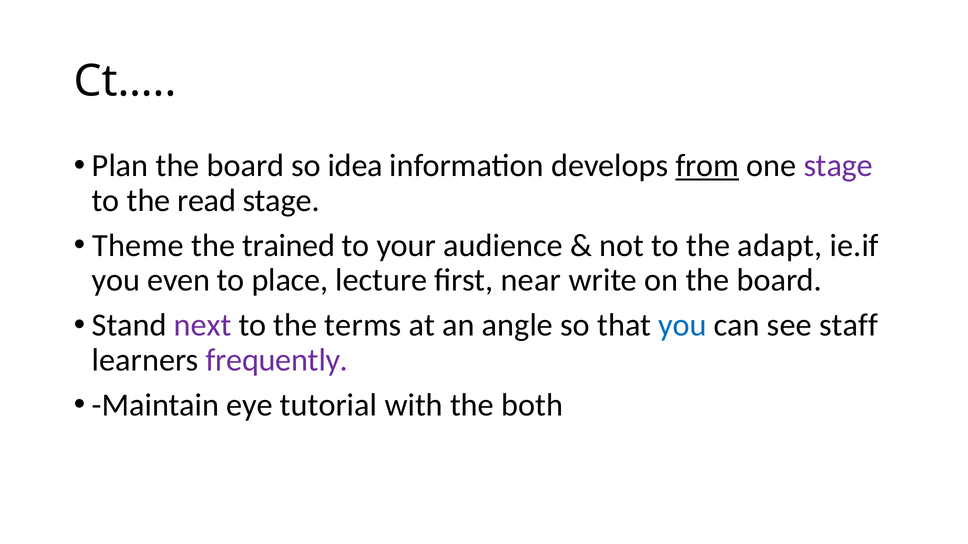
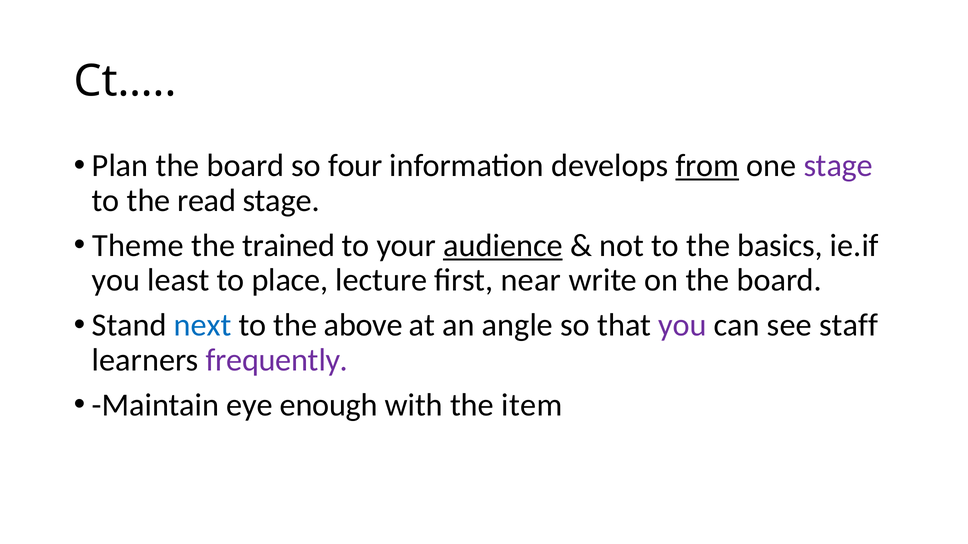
idea: idea -> four (355, 166)
audience underline: none -> present (503, 246)
adapt: adapt -> basics (780, 246)
even: even -> least (179, 281)
next colour: purple -> blue (203, 325)
terms: terms -> above (363, 325)
you colour: blue -> purple (683, 325)
tutorial: tutorial -> enough (329, 405)
both: both -> item (532, 405)
